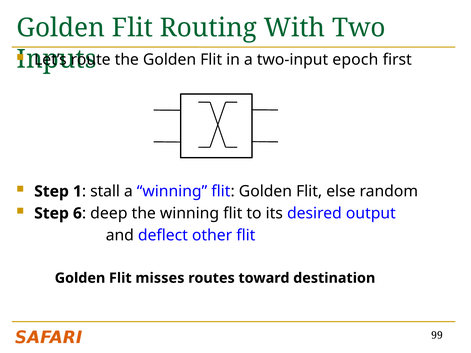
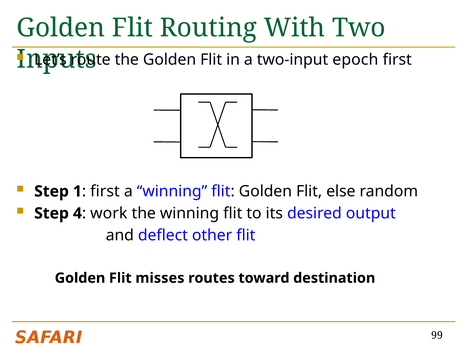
stall: stall -> first (105, 191)
6: 6 -> 4 (77, 213)
deep: deep -> work (109, 213)
